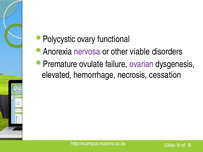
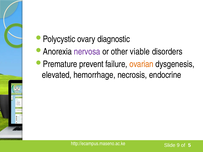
functional: functional -> diagnostic (114, 39)
ovulate: ovulate -> prevent (91, 64)
ovarian colour: purple -> orange (141, 64)
cessation: cessation -> endocrine (165, 75)
